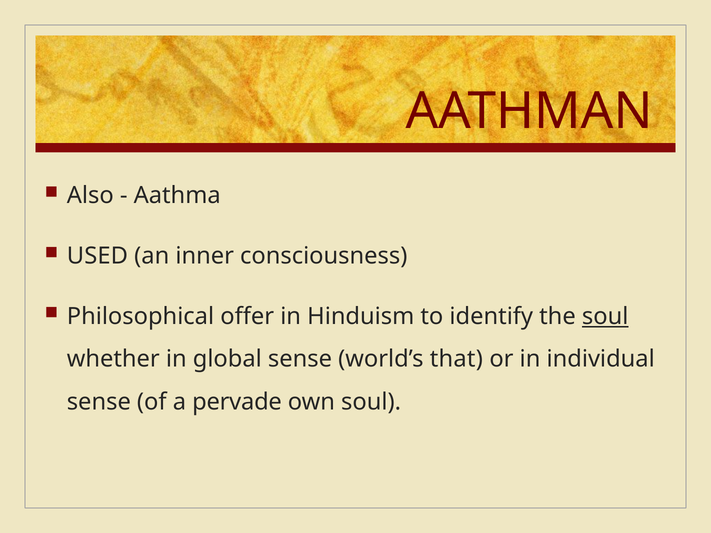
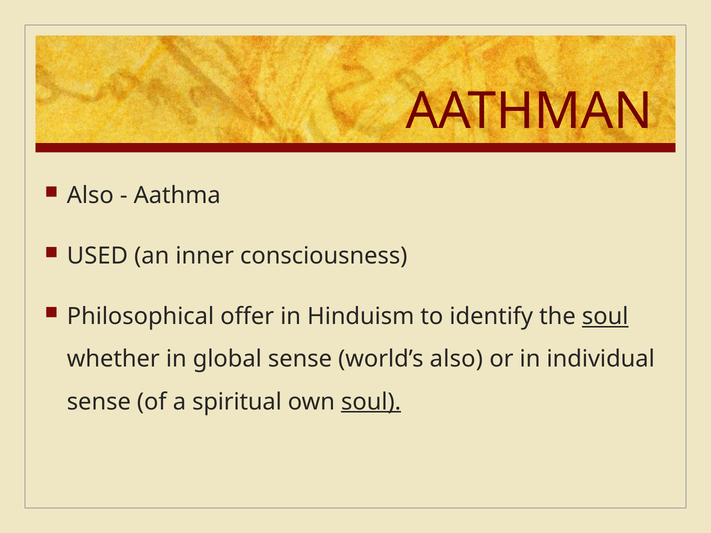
world’s that: that -> also (456, 359)
pervade: pervade -> spiritual (237, 402)
soul underline: none -> present (371, 402)
